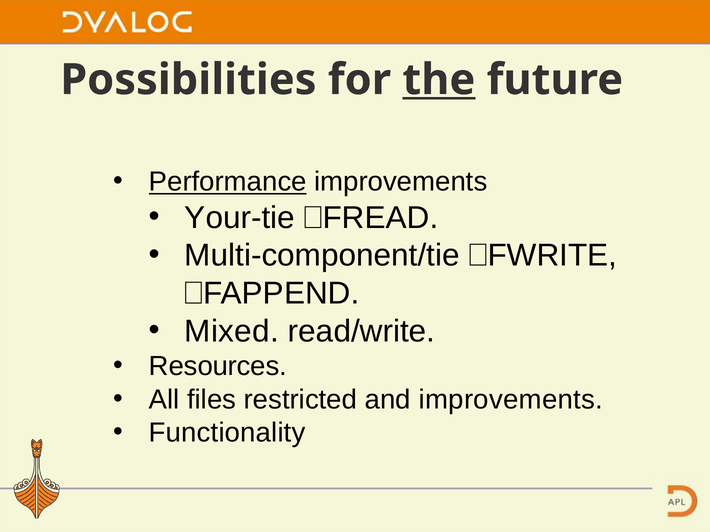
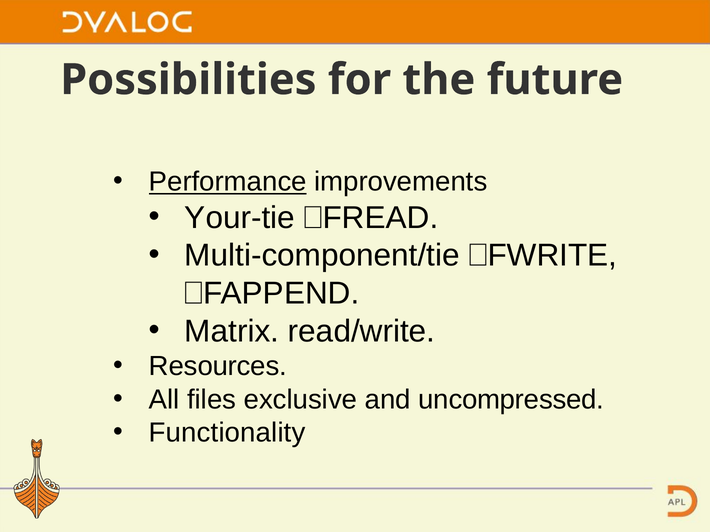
the underline: present -> none (439, 80)
Mixed: Mixed -> Matrix (232, 331)
restricted: restricted -> exclusive (300, 400)
and improvements: improvements -> uncompressed (511, 400)
